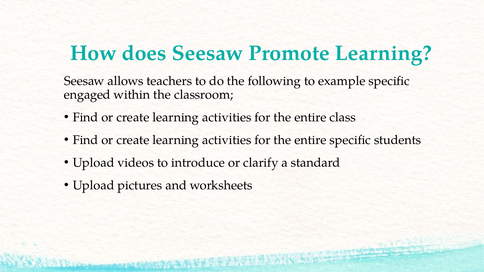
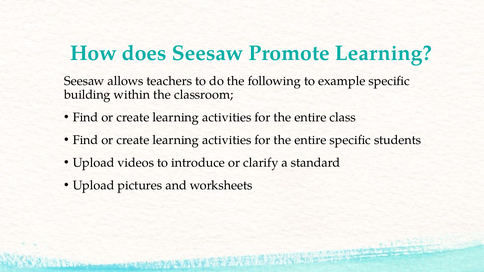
engaged: engaged -> building (87, 95)
